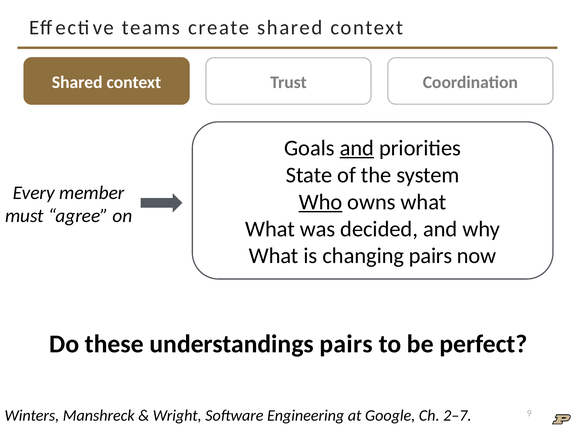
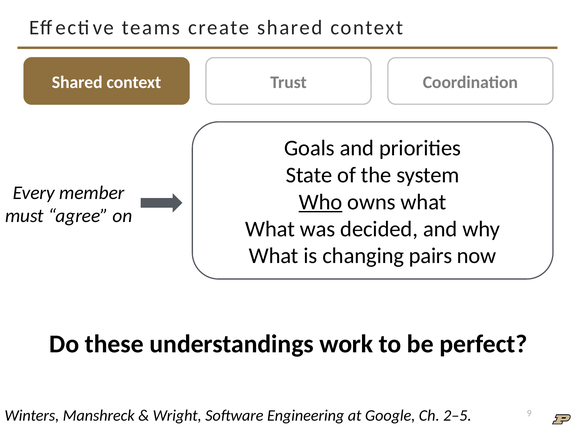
and underline: present -> none (357, 148)
understandings pairs: pairs -> work (346, 344)
2–7: 2–7 -> 2–5 (457, 415)
